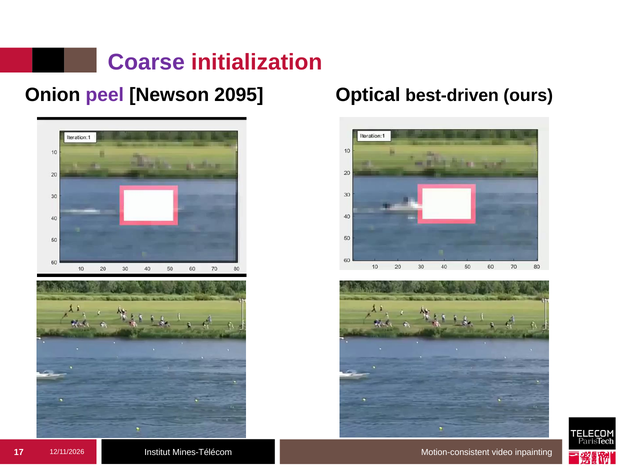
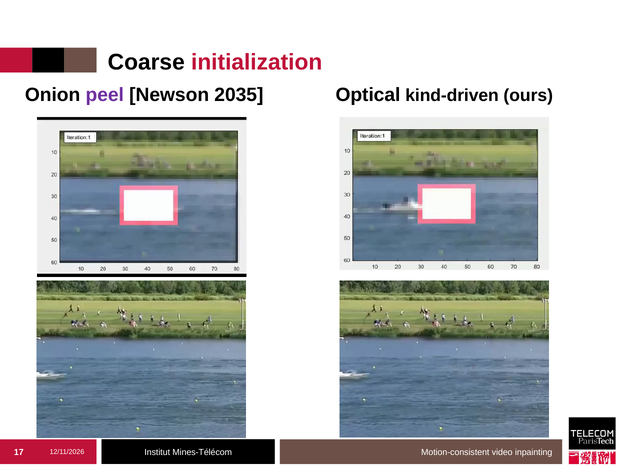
Coarse colour: purple -> black (146, 62)
2095: 2095 -> 2035 (239, 95)
best-driven: best-driven -> kind-driven (452, 95)
